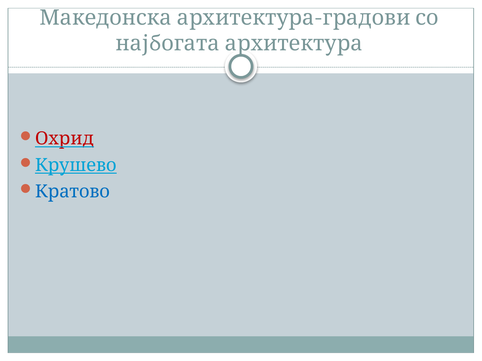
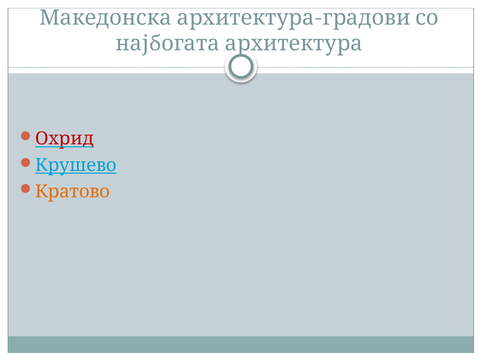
Кратово colour: blue -> orange (73, 192)
